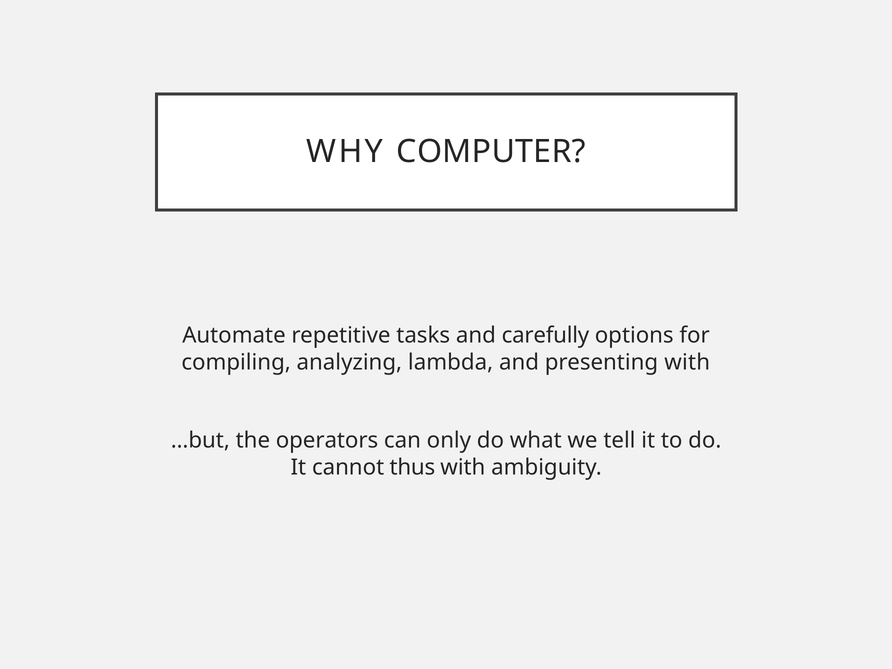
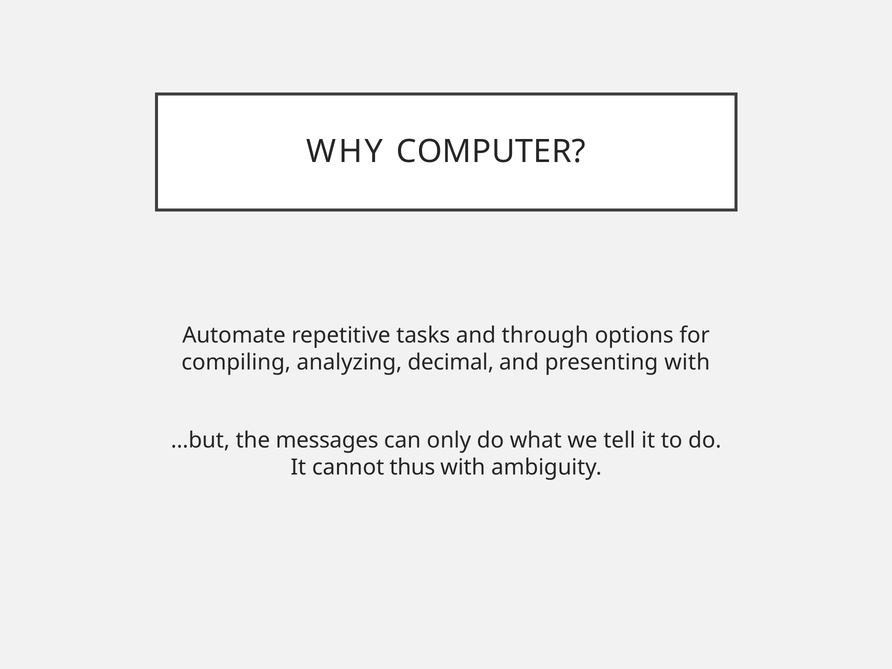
carefully: carefully -> through (545, 336)
lambda: lambda -> decimal (451, 362)
operators: operators -> messages (327, 441)
